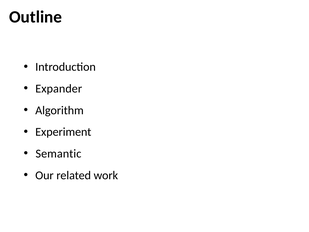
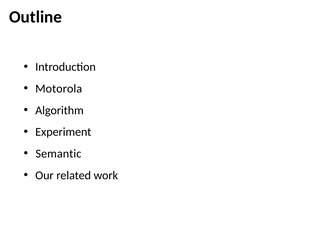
Expander: Expander -> Motorola (59, 89)
